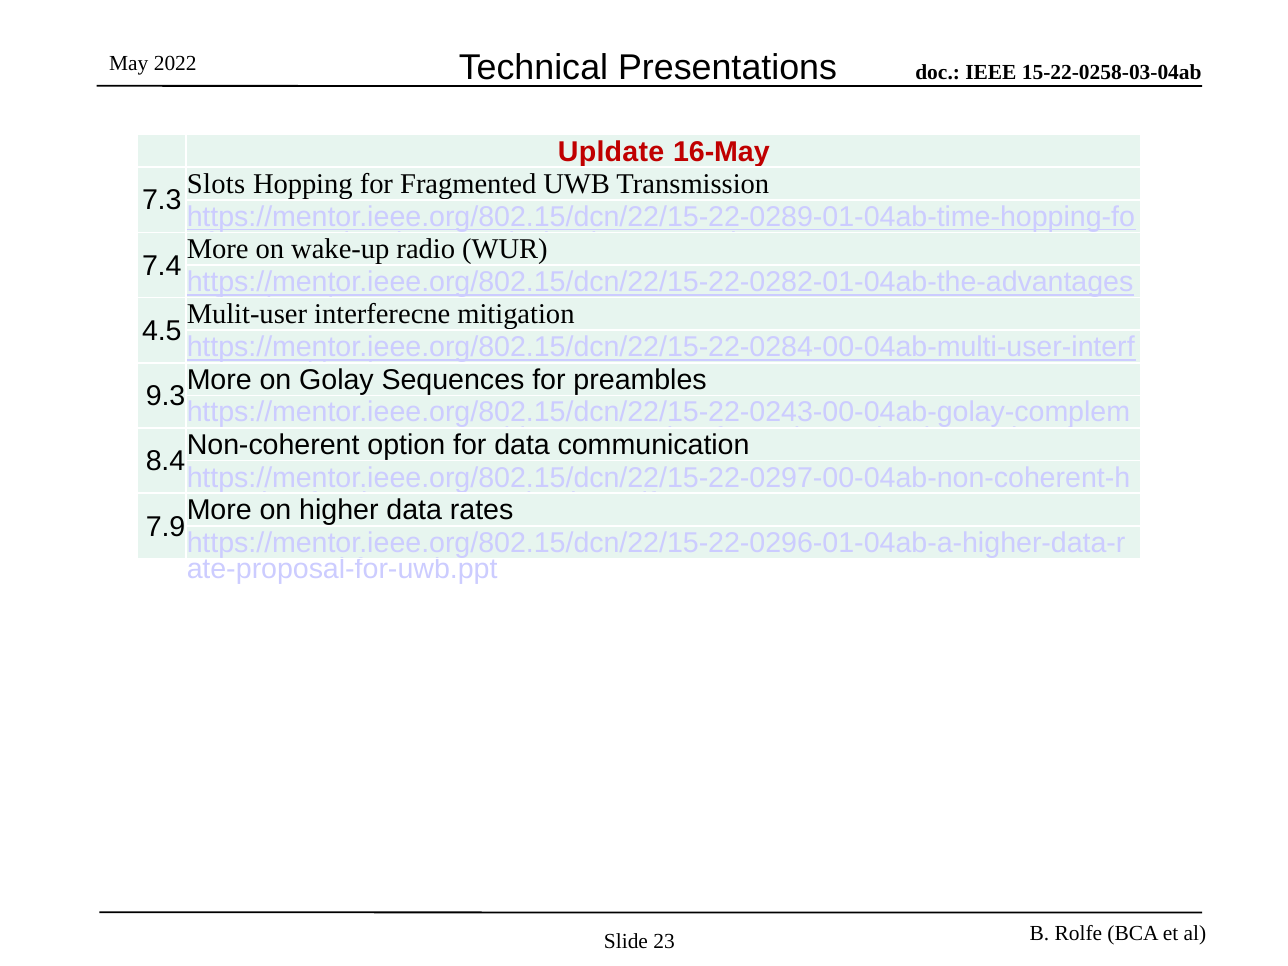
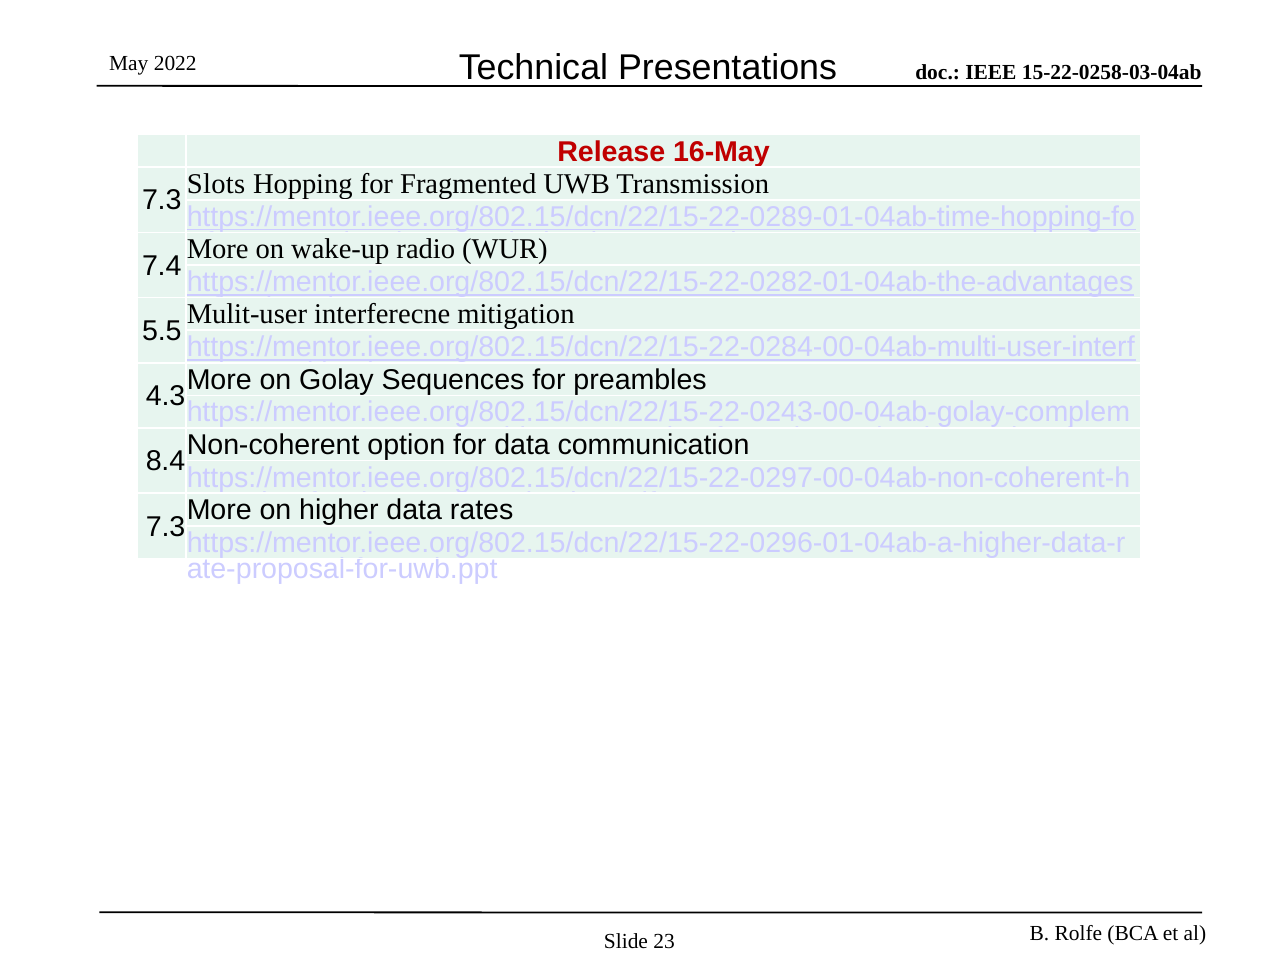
Upldate: Upldate -> Release (611, 152)
4.5: 4.5 -> 5.5 (162, 331)
9.3: 9.3 -> 4.3 (166, 396)
7.9: 7.9 -> 7.3 (166, 527)
